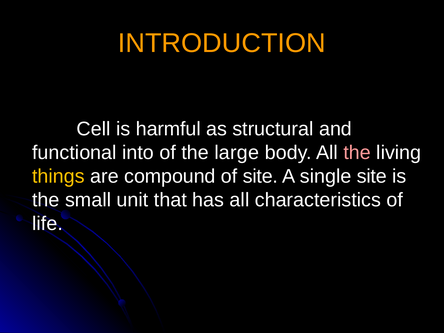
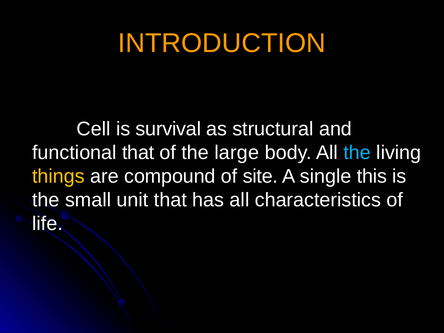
harmful: harmful -> survival (168, 129)
functional into: into -> that (138, 153)
the colour: pink -> light blue (357, 153)
single site: site -> this (372, 176)
